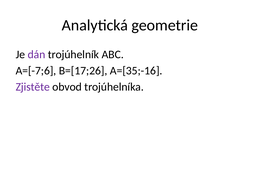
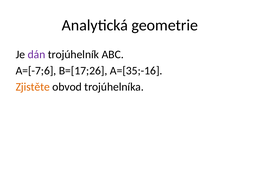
Zjistěte colour: purple -> orange (33, 87)
